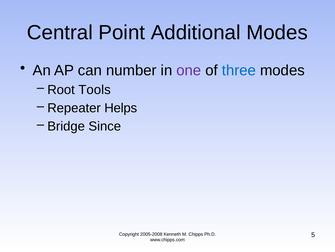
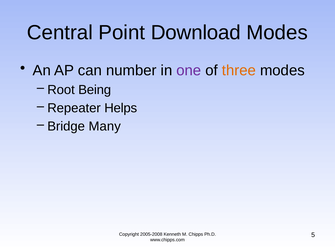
Additional: Additional -> Download (196, 32)
three colour: blue -> orange (239, 70)
Tools: Tools -> Being (95, 90)
Since: Since -> Many (105, 126)
